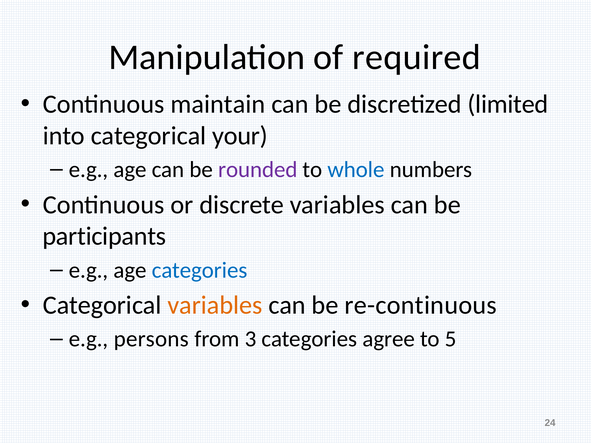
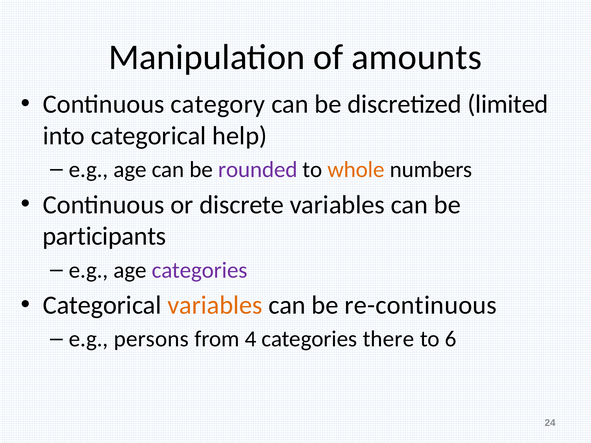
required: required -> amounts (417, 57)
maintain: maintain -> category (218, 104)
your: your -> help (240, 136)
whole colour: blue -> orange (356, 170)
categories colour: blue -> purple (200, 270)
3: 3 -> 4 (251, 339)
agree: agree -> there (389, 339)
5: 5 -> 6 (451, 339)
